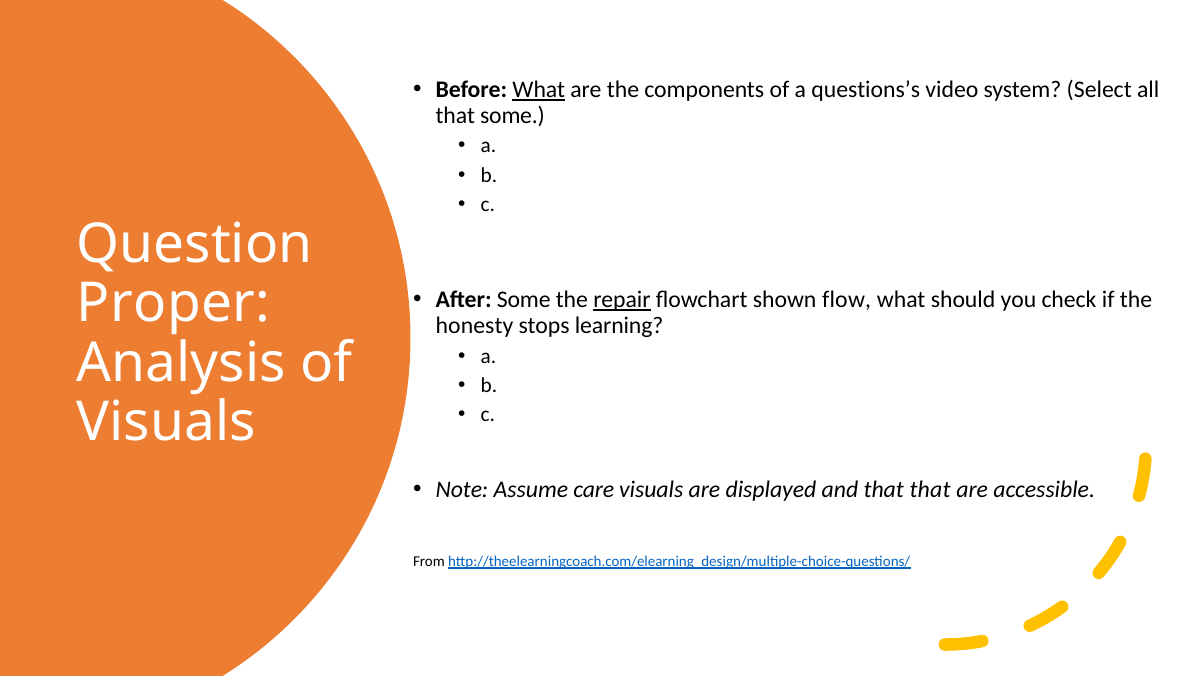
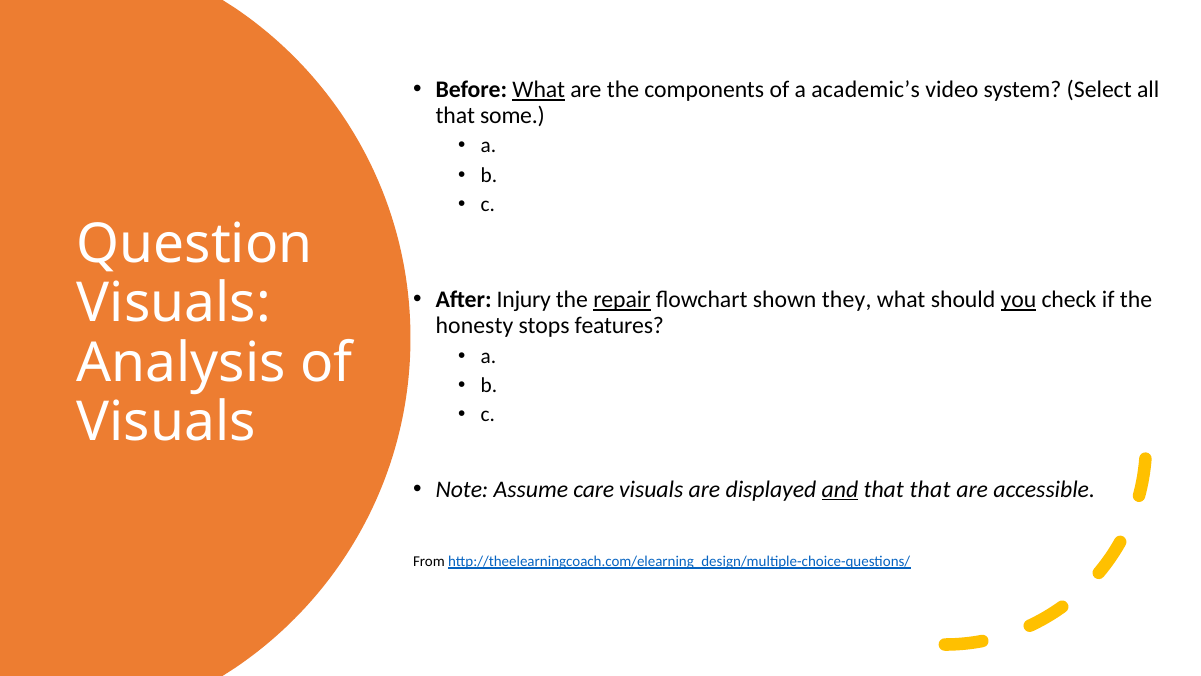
questions’s: questions’s -> academic’s (866, 90)
After Some: Some -> Injury (524, 300)
flow: flow -> they (847, 300)
you underline: none -> present (1018, 300)
Proper: Proper -> Visuals (174, 303)
learning: learning -> features (619, 325)
and underline: none -> present (840, 489)
